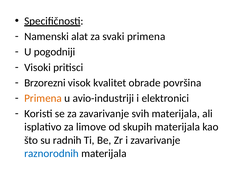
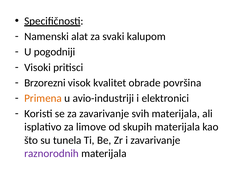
svaki primena: primena -> kalupom (146, 37)
radnih: radnih -> tunela (67, 141)
raznorodnih colour: blue -> purple (52, 154)
